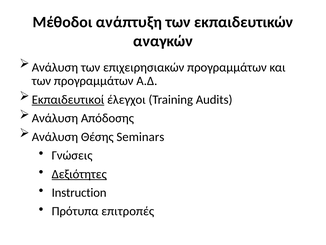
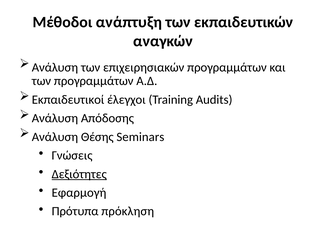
Εκπαιδευτικοί underline: present -> none (68, 99)
Instruction: Instruction -> Εφαρμογή (79, 192)
επιτροπές: επιτροπές -> πρόκληση (128, 211)
